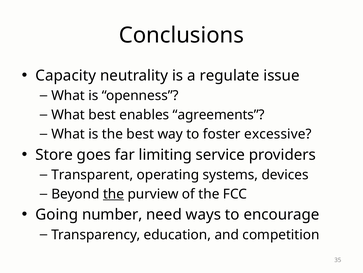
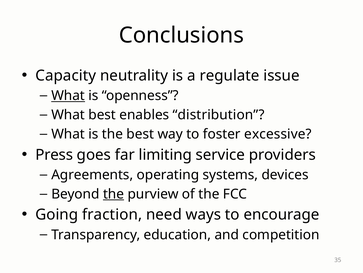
What underline: none -> present (68, 95)
agreements: agreements -> distribution (219, 115)
Store: Store -> Press (54, 154)
Transparent: Transparent -> Agreements (92, 174)
number: number -> fraction (112, 214)
